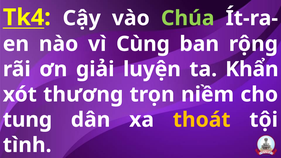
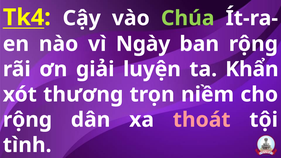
Cùng: Cùng -> Ngày (143, 44)
tung: tung -> rộng (27, 120)
thoát colour: yellow -> pink (202, 120)
